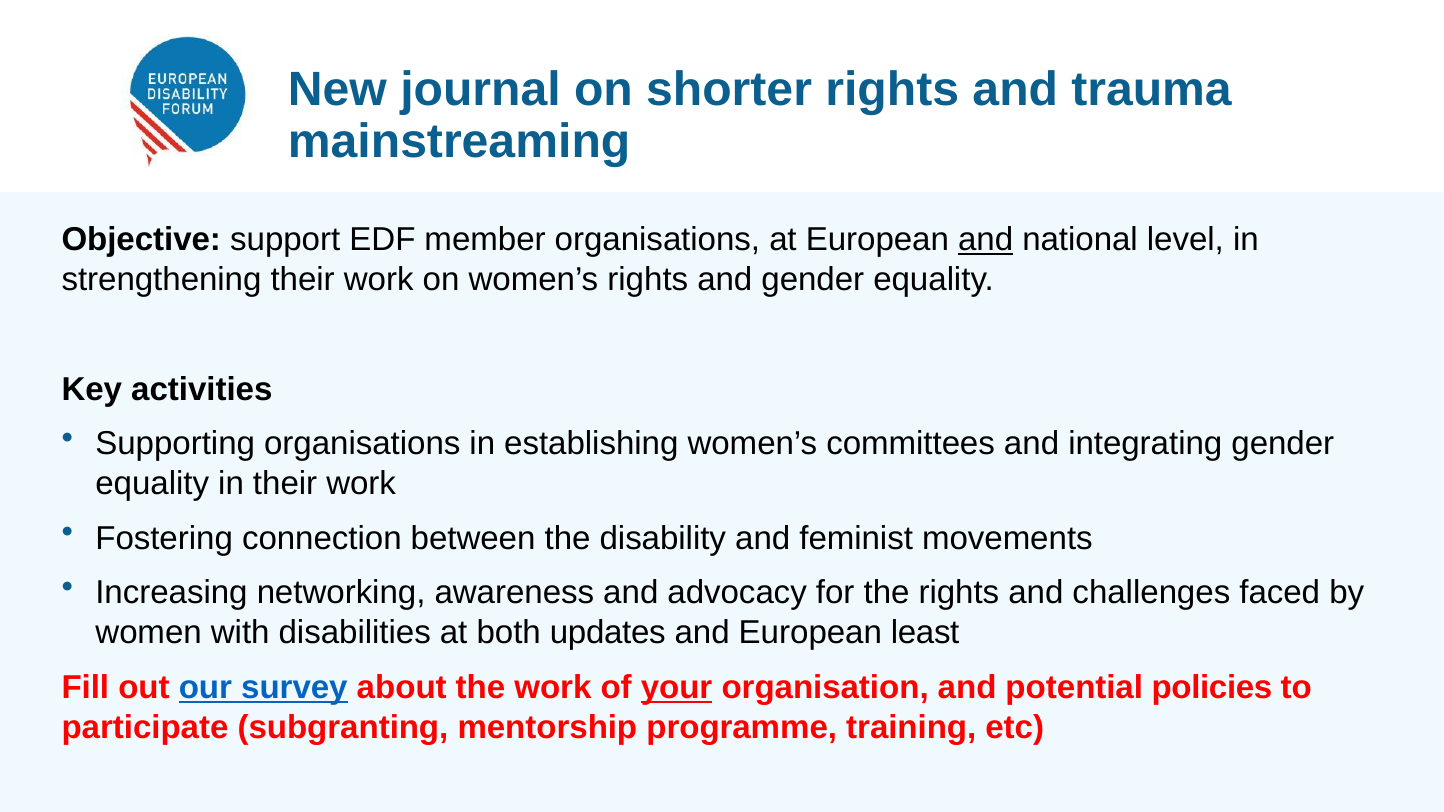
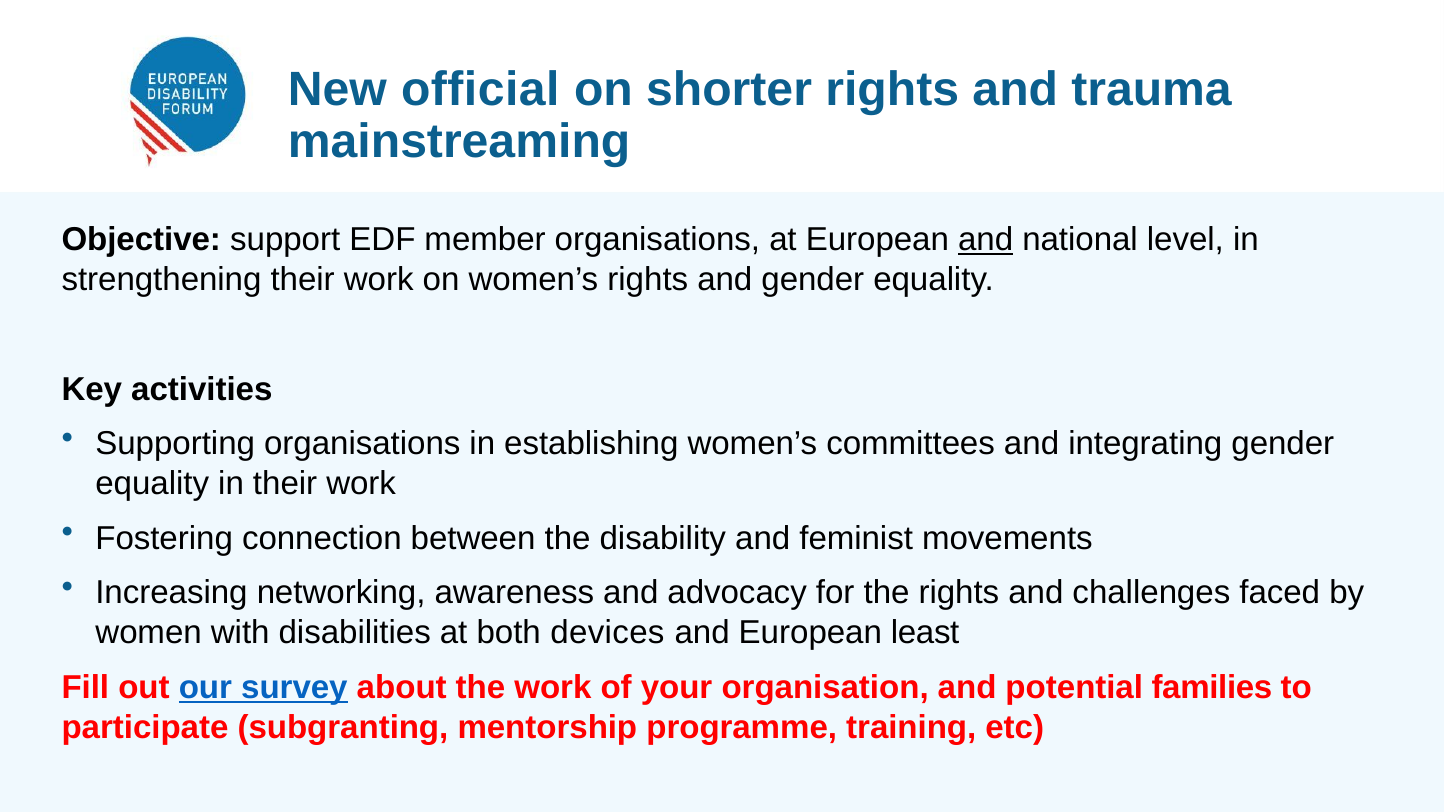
journal: journal -> official (480, 90)
updates: updates -> devices (607, 633)
your underline: present -> none (677, 688)
policies: policies -> families (1212, 688)
